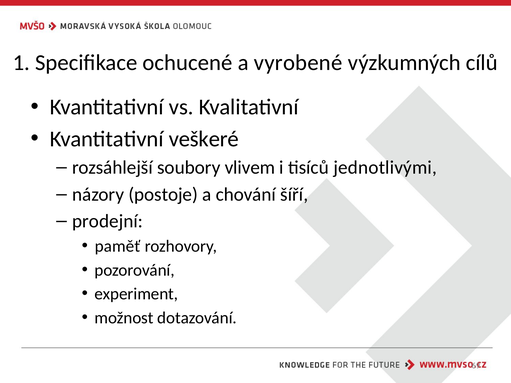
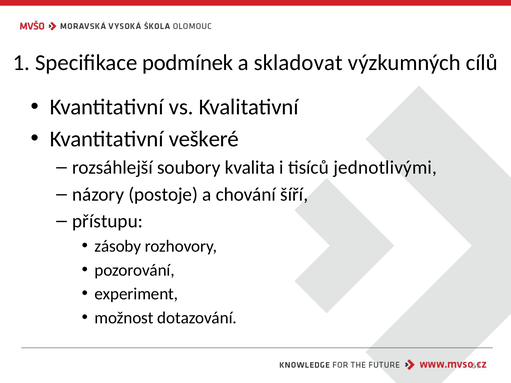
ochucené: ochucené -> podmínek (188, 63)
vyrobené: vyrobené -> skladovat (298, 63)
vlivem: vlivem -> kvalita (250, 168)
prodejní: prodejní -> přístupu (108, 221)
paměť: paměť -> zásoby (118, 246)
